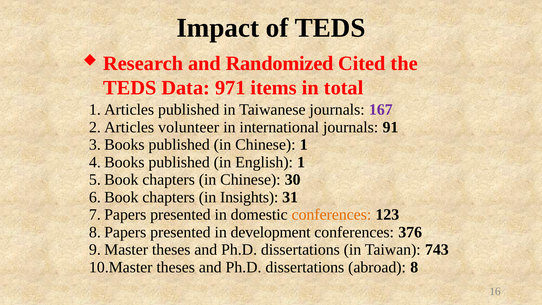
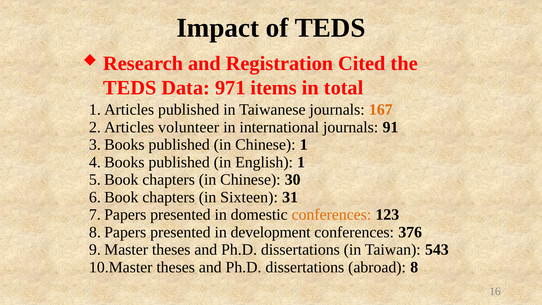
Randomized: Randomized -> Registration (280, 63)
167 colour: purple -> orange (381, 110)
Insights: Insights -> Sixteen (249, 197)
743: 743 -> 543 (437, 250)
